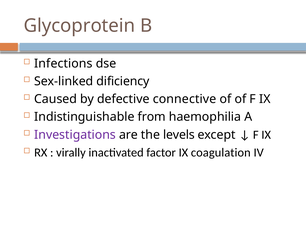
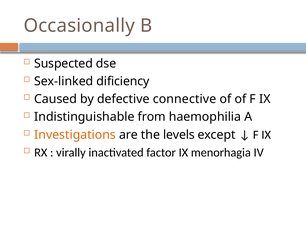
Glycoprotein: Glycoprotein -> Occasionally (79, 26)
Infections: Infections -> Suspected (63, 63)
Investigations colour: purple -> orange (75, 134)
coagulation: coagulation -> menorhagia (221, 152)
